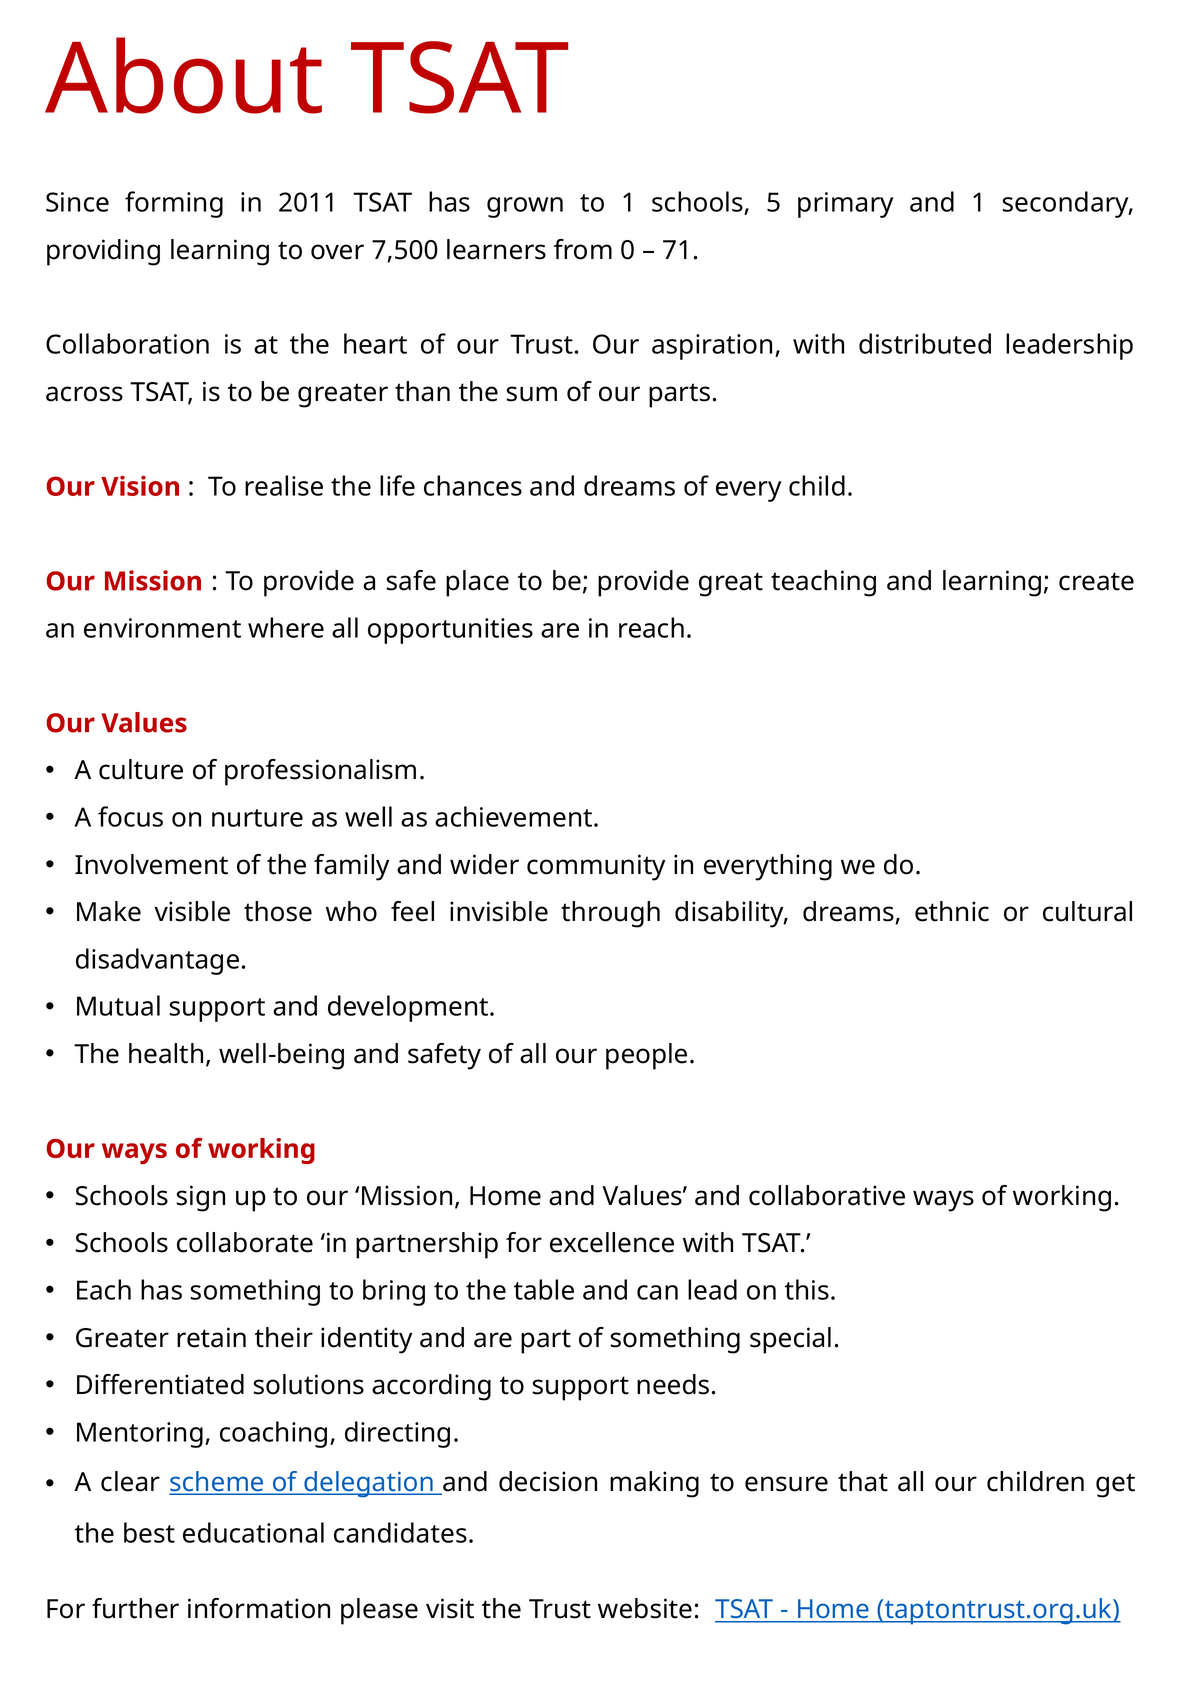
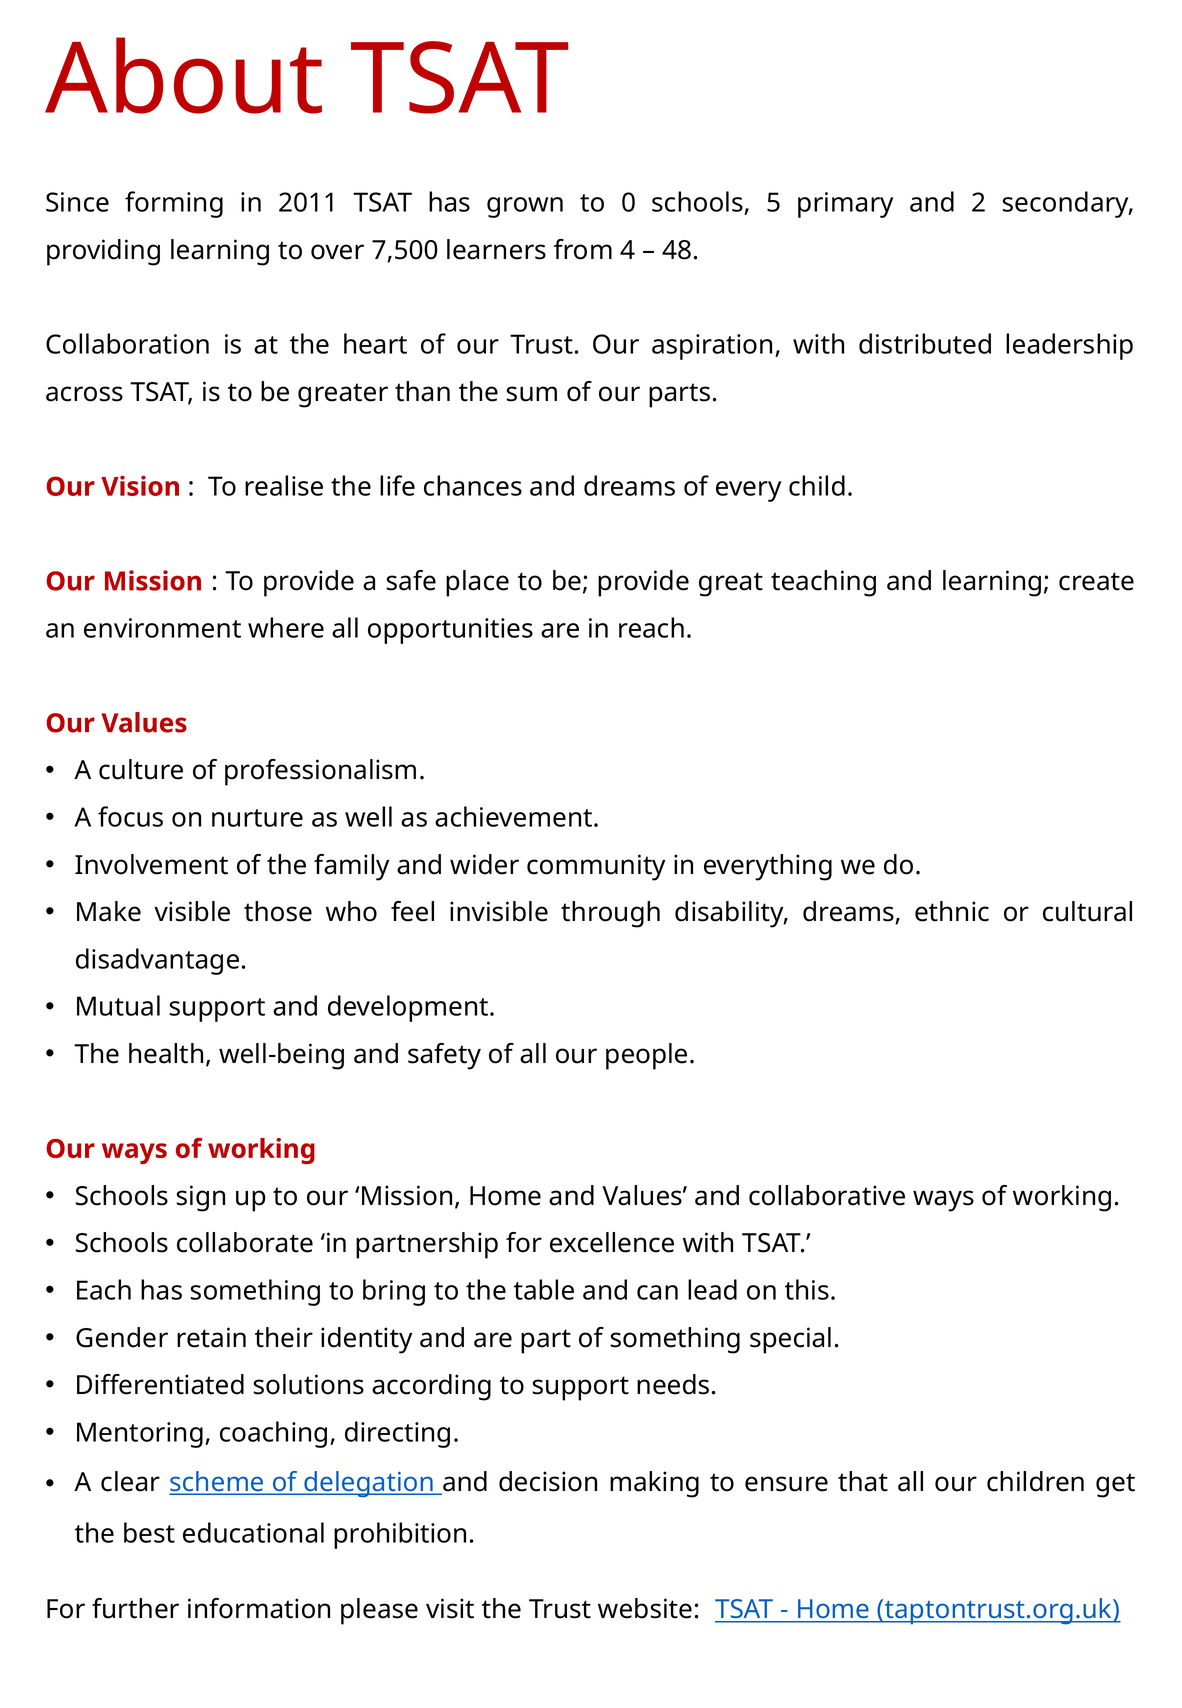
to 1: 1 -> 0 (629, 203)
and 1: 1 -> 2 (979, 203)
0: 0 -> 4 (628, 250)
71: 71 -> 48 (681, 250)
Greater: Greater -> Gender (122, 1338)
candidates: candidates -> prohibition (404, 1533)
